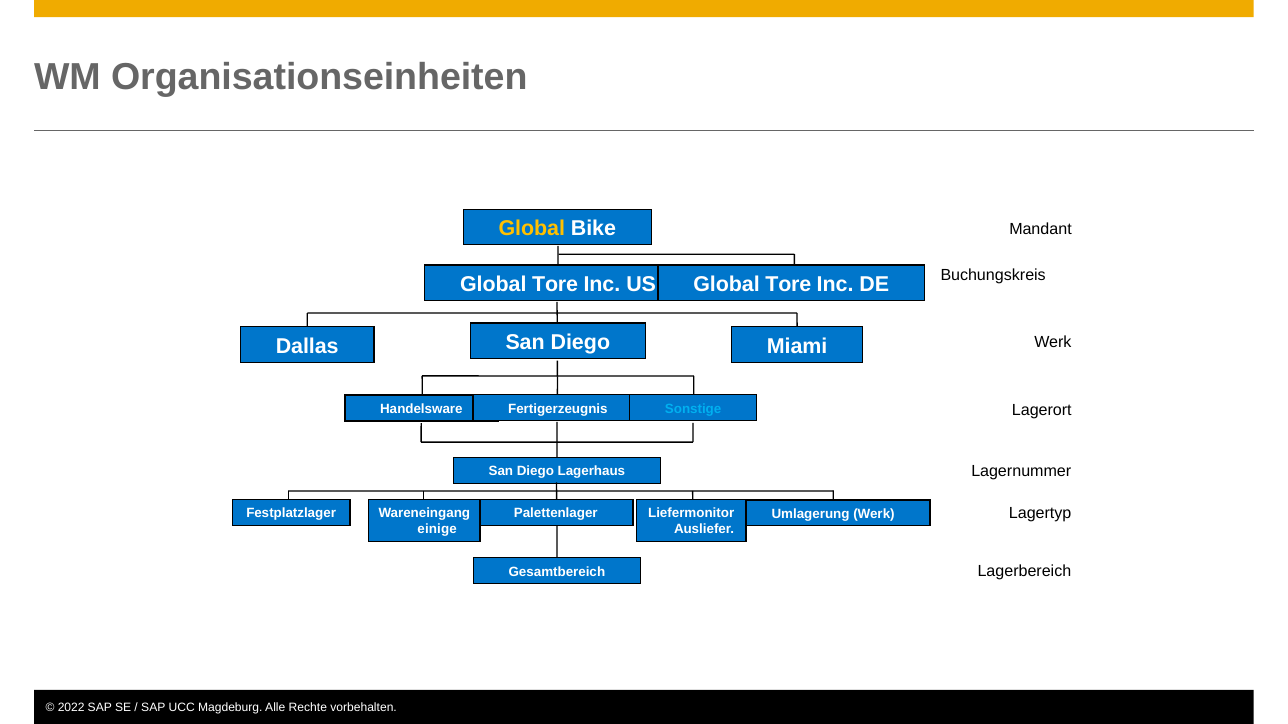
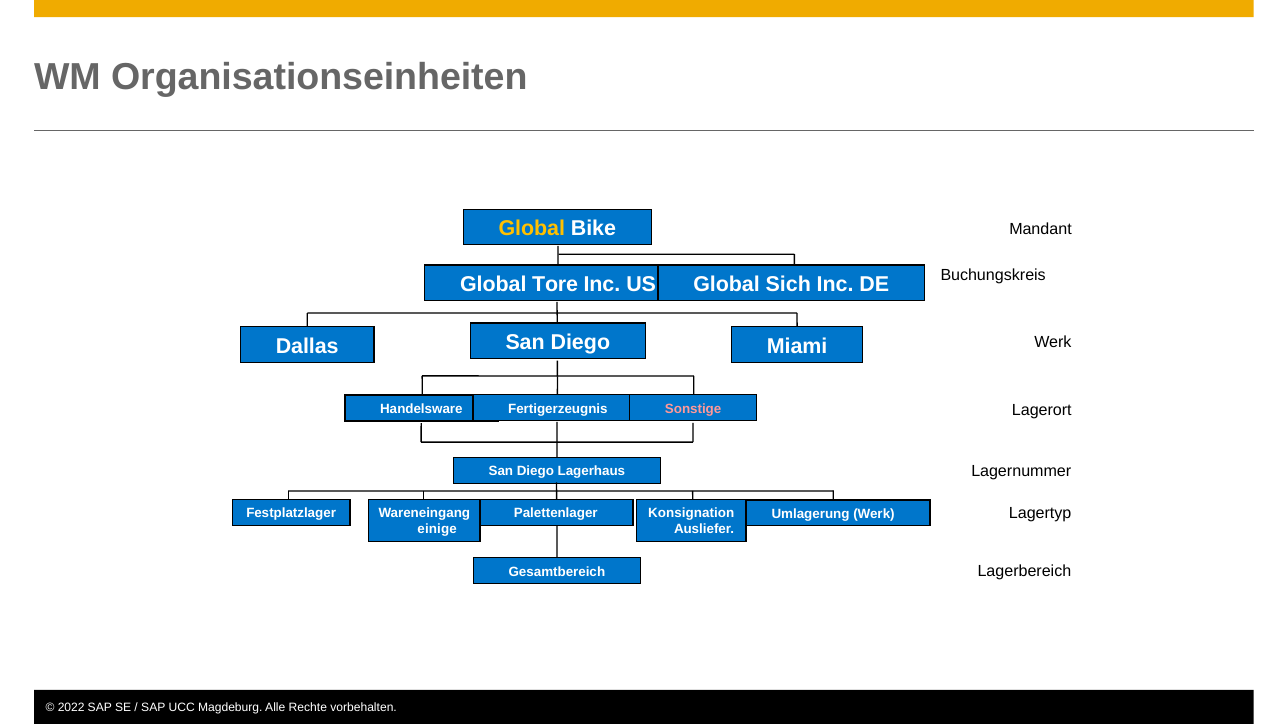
Tore: Tore -> Sich (788, 285)
Sonstige colour: light blue -> pink (693, 409)
Liefermonitor: Liefermonitor -> Konsignation (691, 514)
